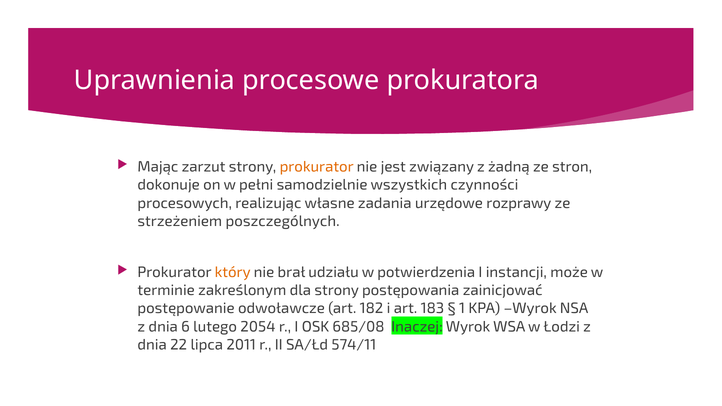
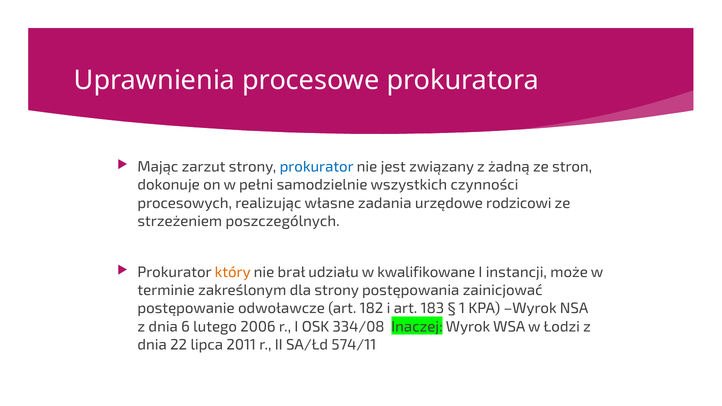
prokurator colour: orange -> blue (317, 167)
rozprawy: rozprawy -> rodzicowi (519, 203)
potwierdzenia: potwierdzenia -> kwalifikowane (426, 272)
2054: 2054 -> 2006 (258, 327)
685/08: 685/08 -> 334/08 (358, 327)
